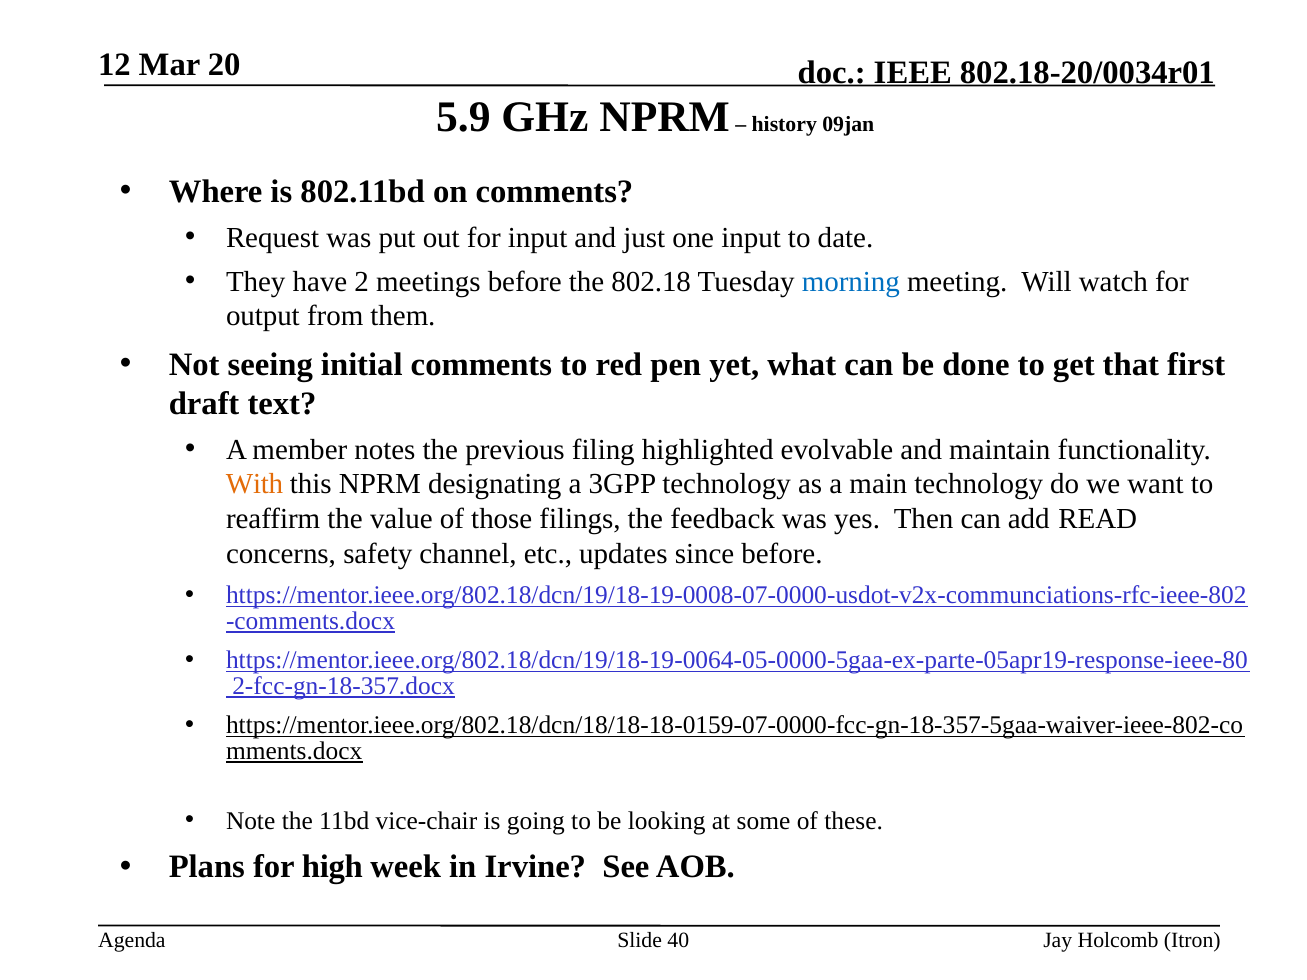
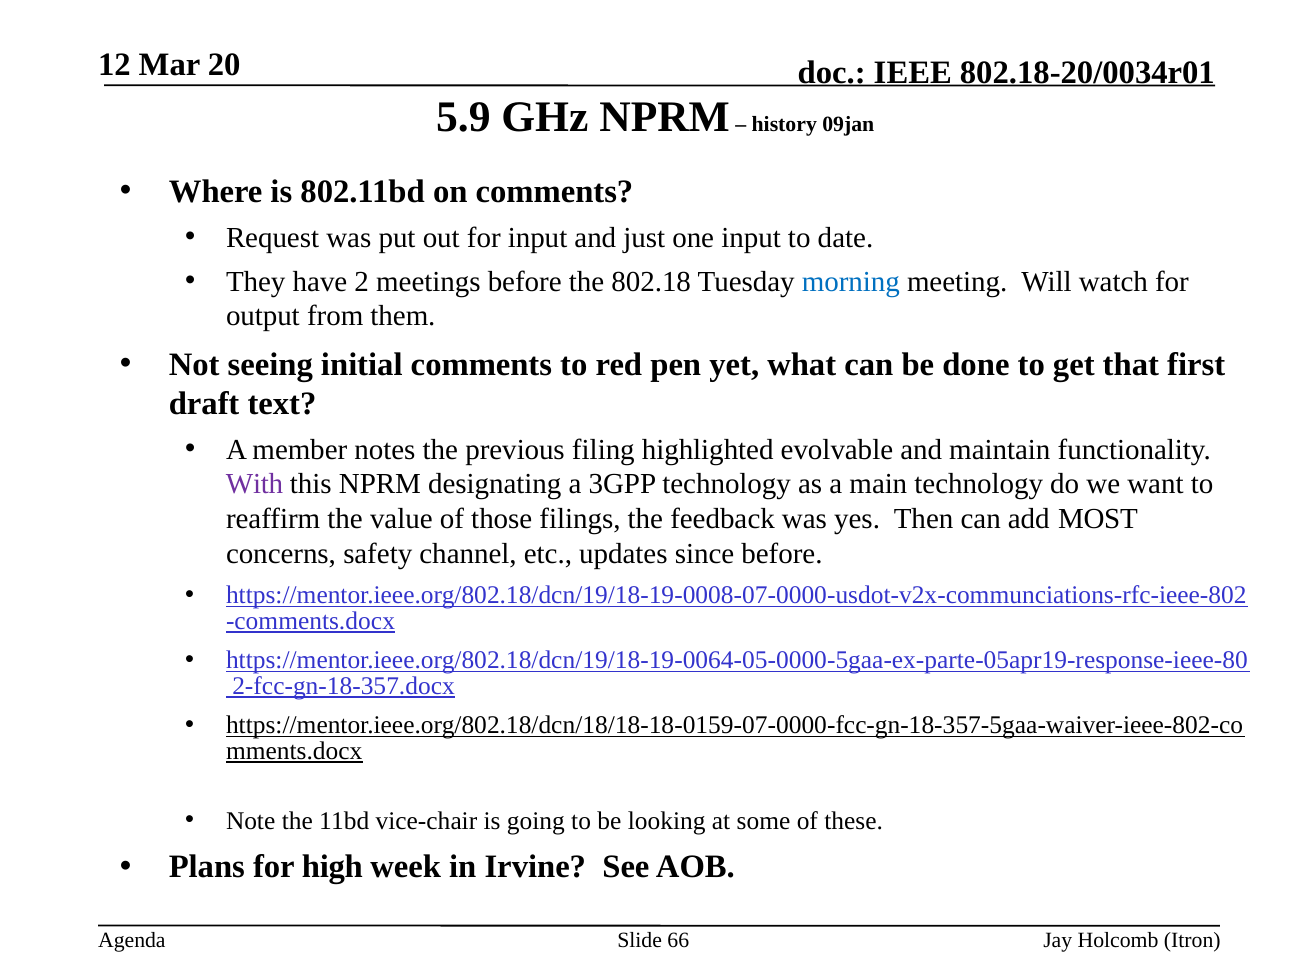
With colour: orange -> purple (255, 484)
READ: READ -> MOST (1098, 519)
40: 40 -> 66 (678, 940)
